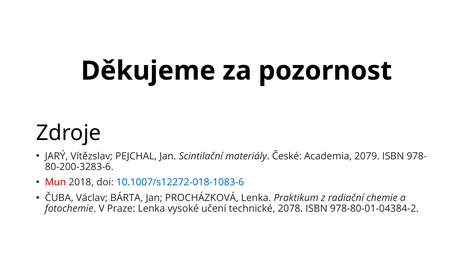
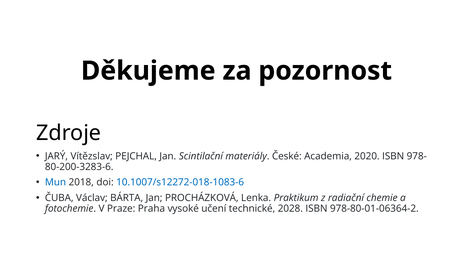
2079: 2079 -> 2020 (367, 156)
Mun colour: red -> blue (55, 182)
Praze Lenka: Lenka -> Praha (151, 209)
2078: 2078 -> 2028 (290, 209)
978-80-01-04384-2: 978-80-01-04384-2 -> 978-80-01-06364-2 (374, 209)
